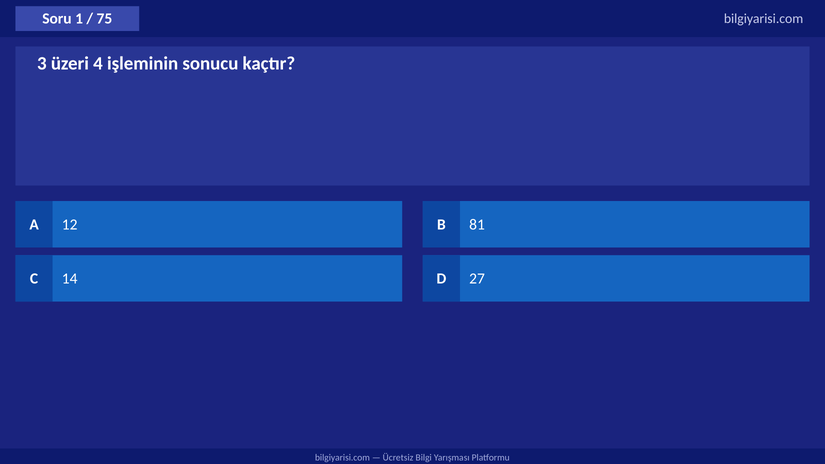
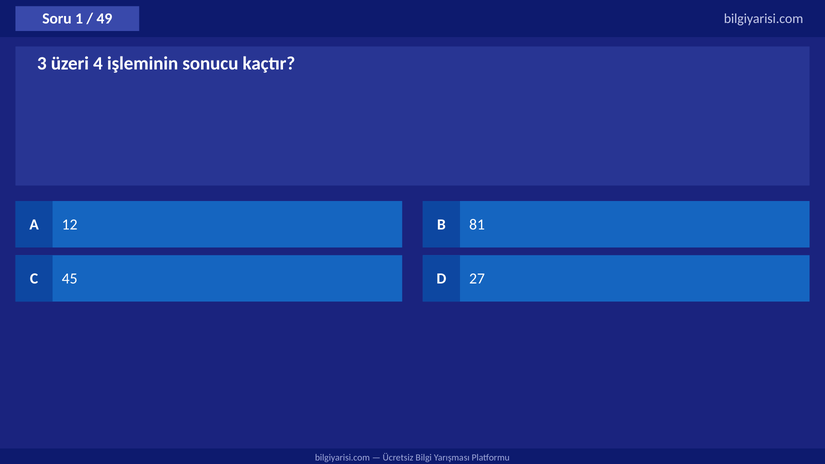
75: 75 -> 49 (104, 19)
14: 14 -> 45 (70, 279)
